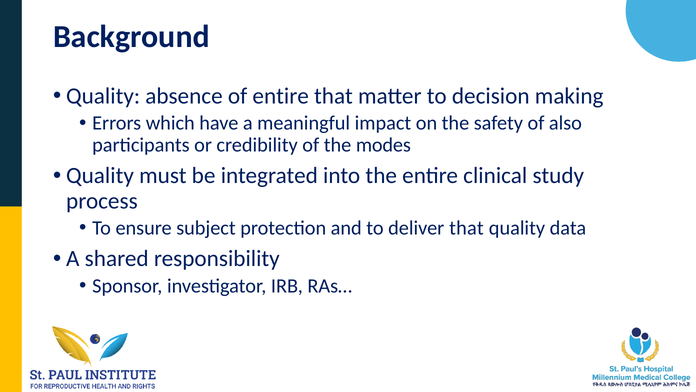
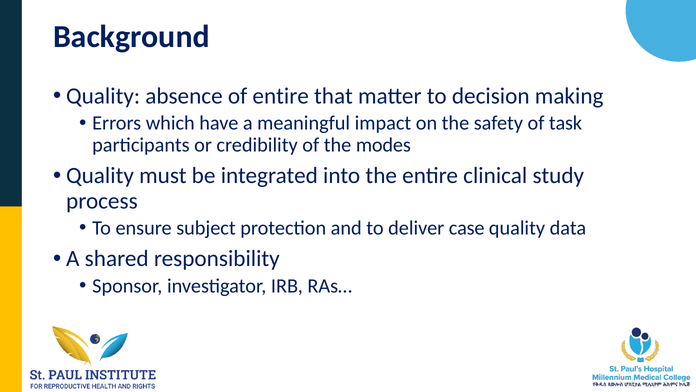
also: also -> task (566, 123)
deliver that: that -> case (467, 228)
